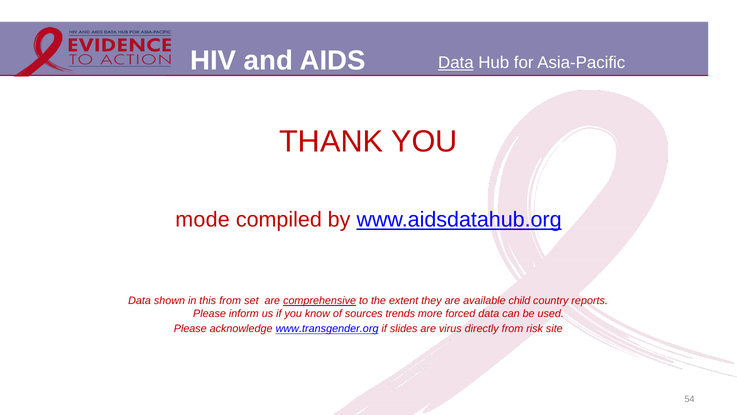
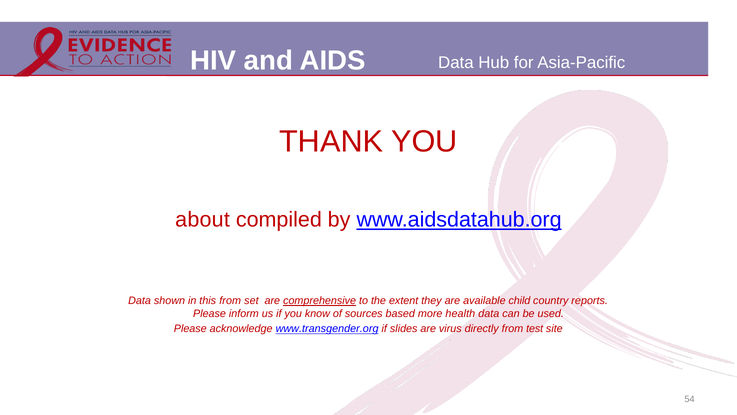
Data underline: present -> none (456, 63)
mode: mode -> about (203, 220)
trends: trends -> based (400, 313)
forced: forced -> health (460, 313)
risk: risk -> test (535, 329)
